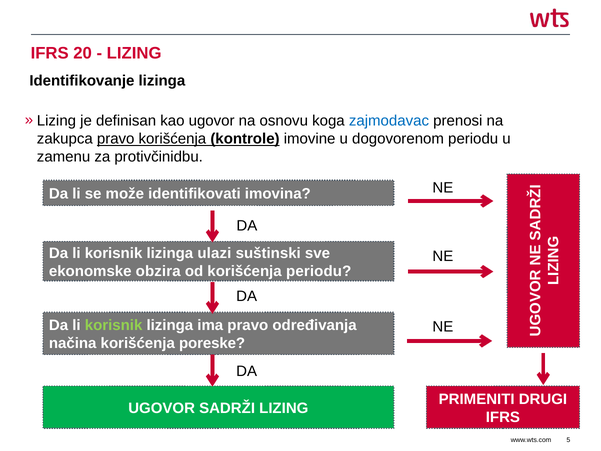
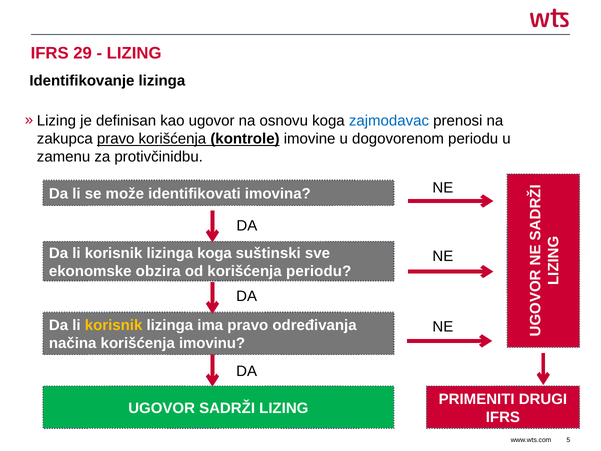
20: 20 -> 29 (83, 53)
lizinga ulazi: ulazi -> koga (215, 253)
korisnik colour: light green -> yellow (114, 325)
poreske: poreske -> imovinu (212, 343)
